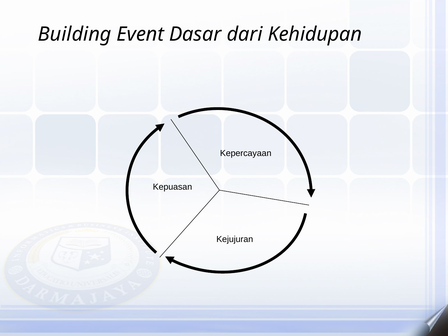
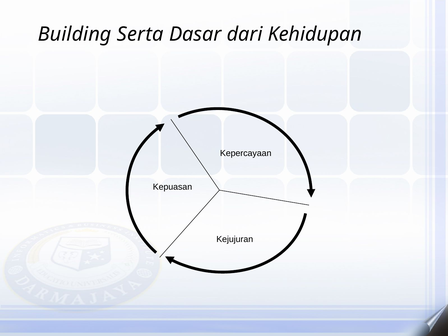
Event: Event -> Serta (140, 34)
